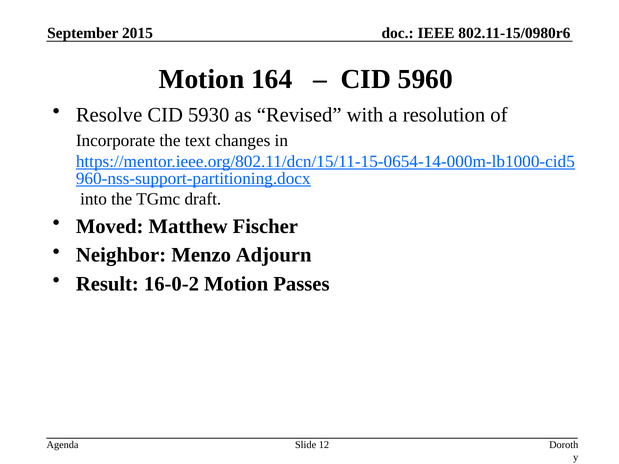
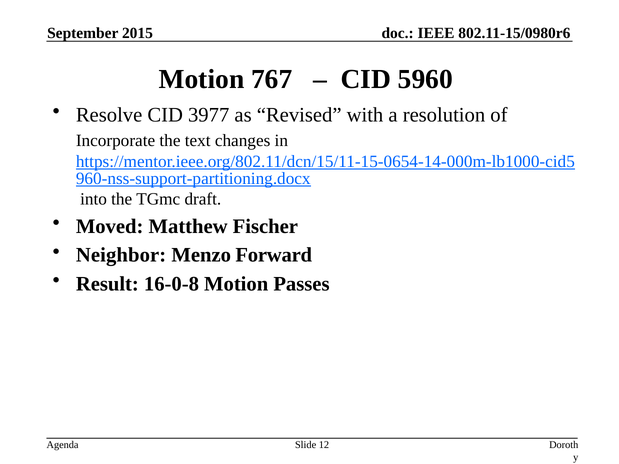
164: 164 -> 767 (272, 79)
5930: 5930 -> 3977 (209, 115)
Adjourn: Adjourn -> Forward (274, 255)
16-0-2: 16-0-2 -> 16-0-8 (171, 284)
